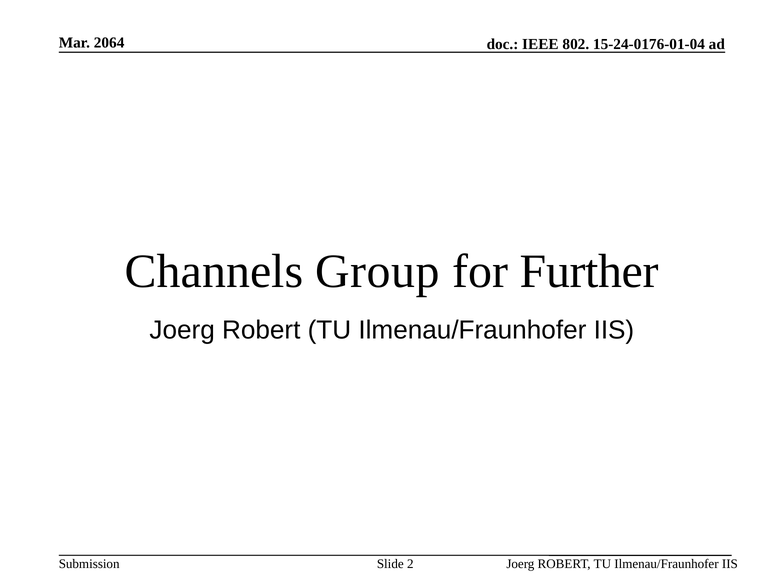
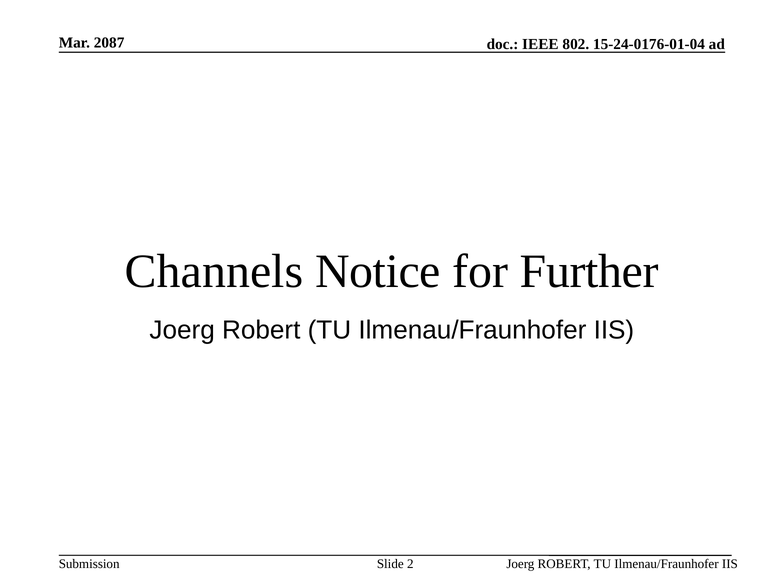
2064: 2064 -> 2087 (109, 43)
Group: Group -> Notice (378, 272)
